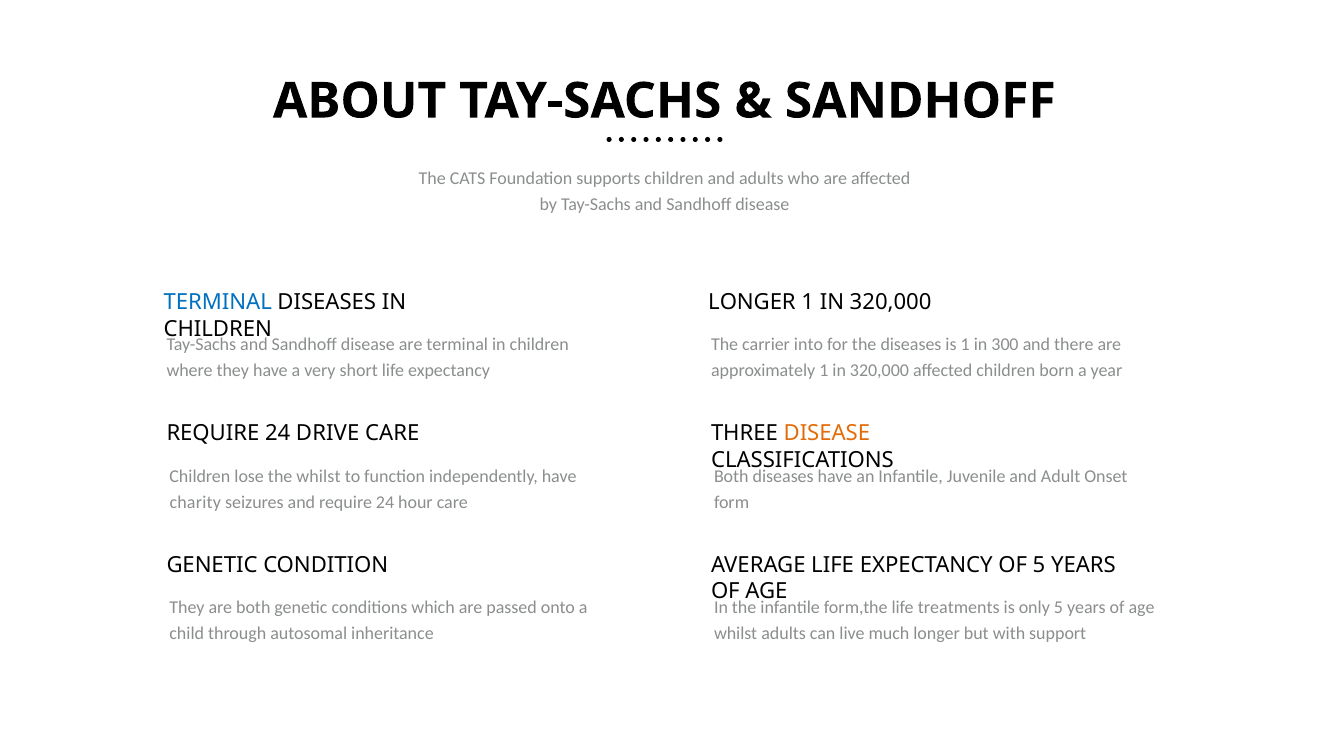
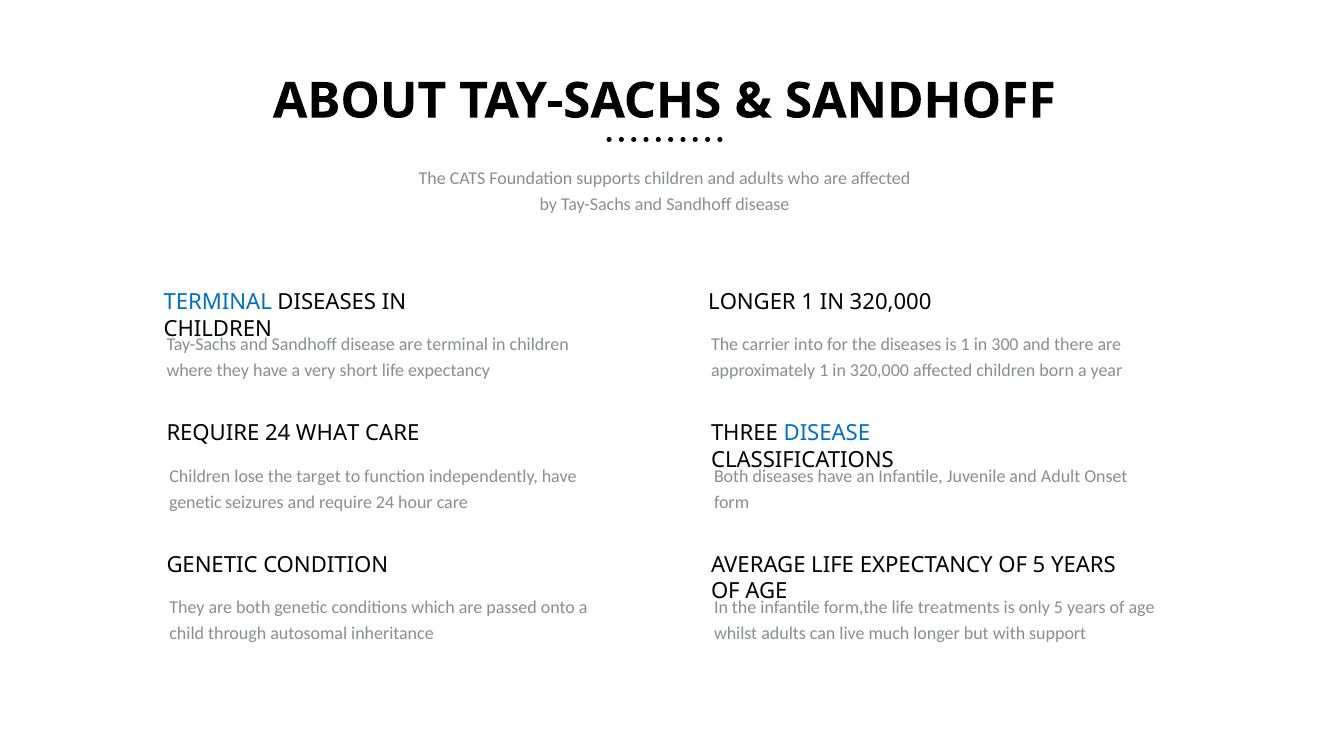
DRIVE: DRIVE -> WHAT (328, 433)
DISEASE colour: orange -> blue (827, 433)
the whilst: whilst -> target (319, 476)
charity: charity -> genetic (195, 502)
